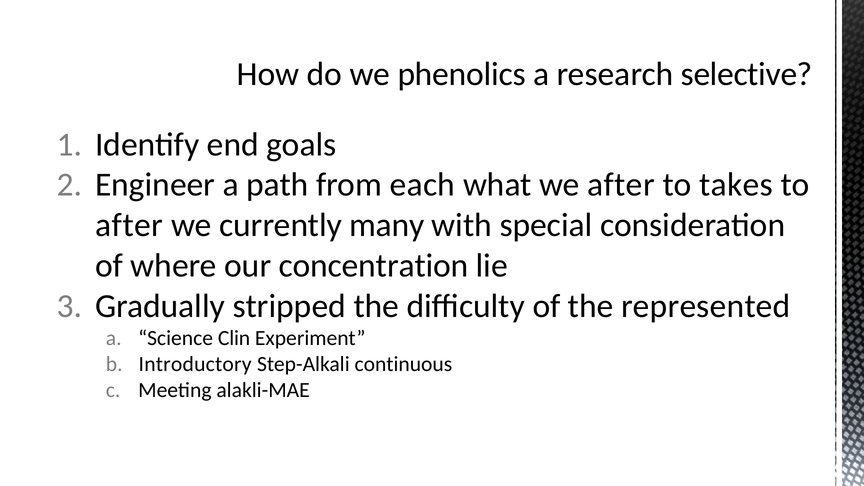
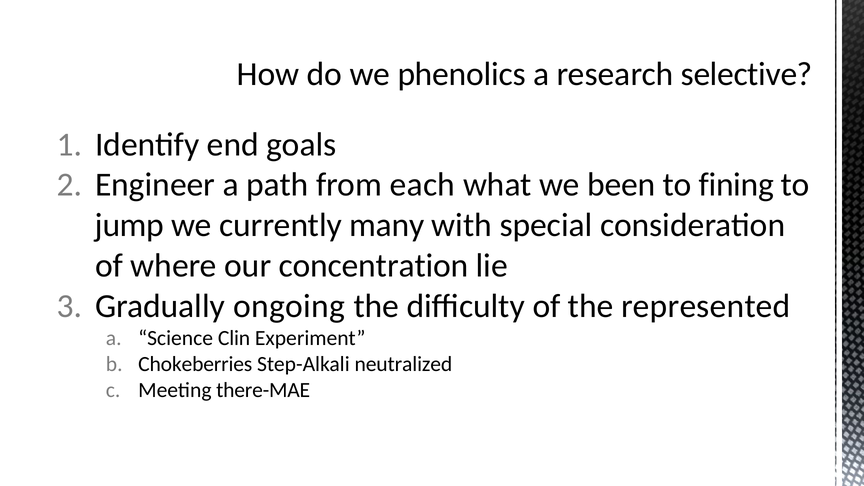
we after: after -> been (621, 185)
takes: takes -> fining (736, 185)
after: after -> jump (129, 225)
stripped: stripped -> ongoing (289, 306)
Introductory: Introductory -> Chokeberries (195, 364)
continuous: continuous -> neutralized (403, 364)
alakli-MAE: alakli-MAE -> there-MAE (263, 390)
